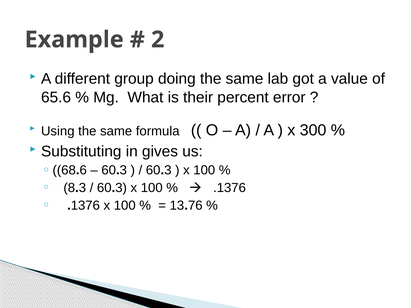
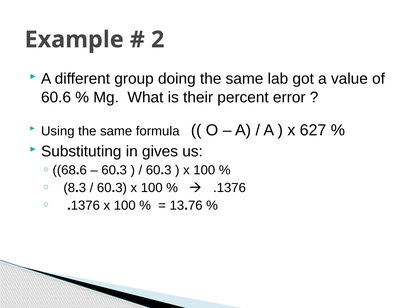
65.6: 65.6 -> 60.6 (56, 97)
300: 300 -> 627 (313, 130)
